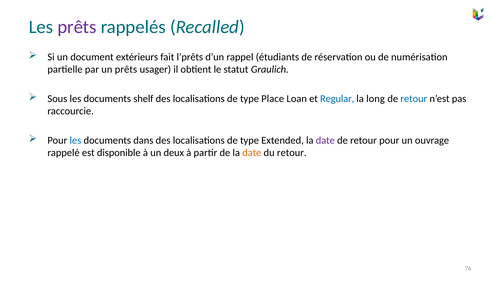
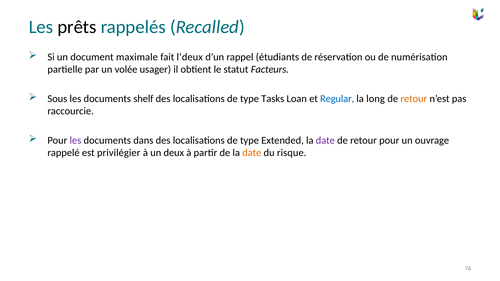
prêts colour: purple -> black (77, 27)
extérieurs: extérieurs -> maximale (137, 57)
l’prêts: l’prêts -> l’deux (190, 57)
un prêts: prêts -> volée (126, 70)
Graulich: Graulich -> Facteurs (270, 70)
Place: Place -> Tasks (273, 99)
retour colour: blue -> orange (414, 99)
les colour: blue -> purple (75, 140)
disponible: disponible -> privilégier (119, 153)
du retour: retour -> risque (292, 153)
